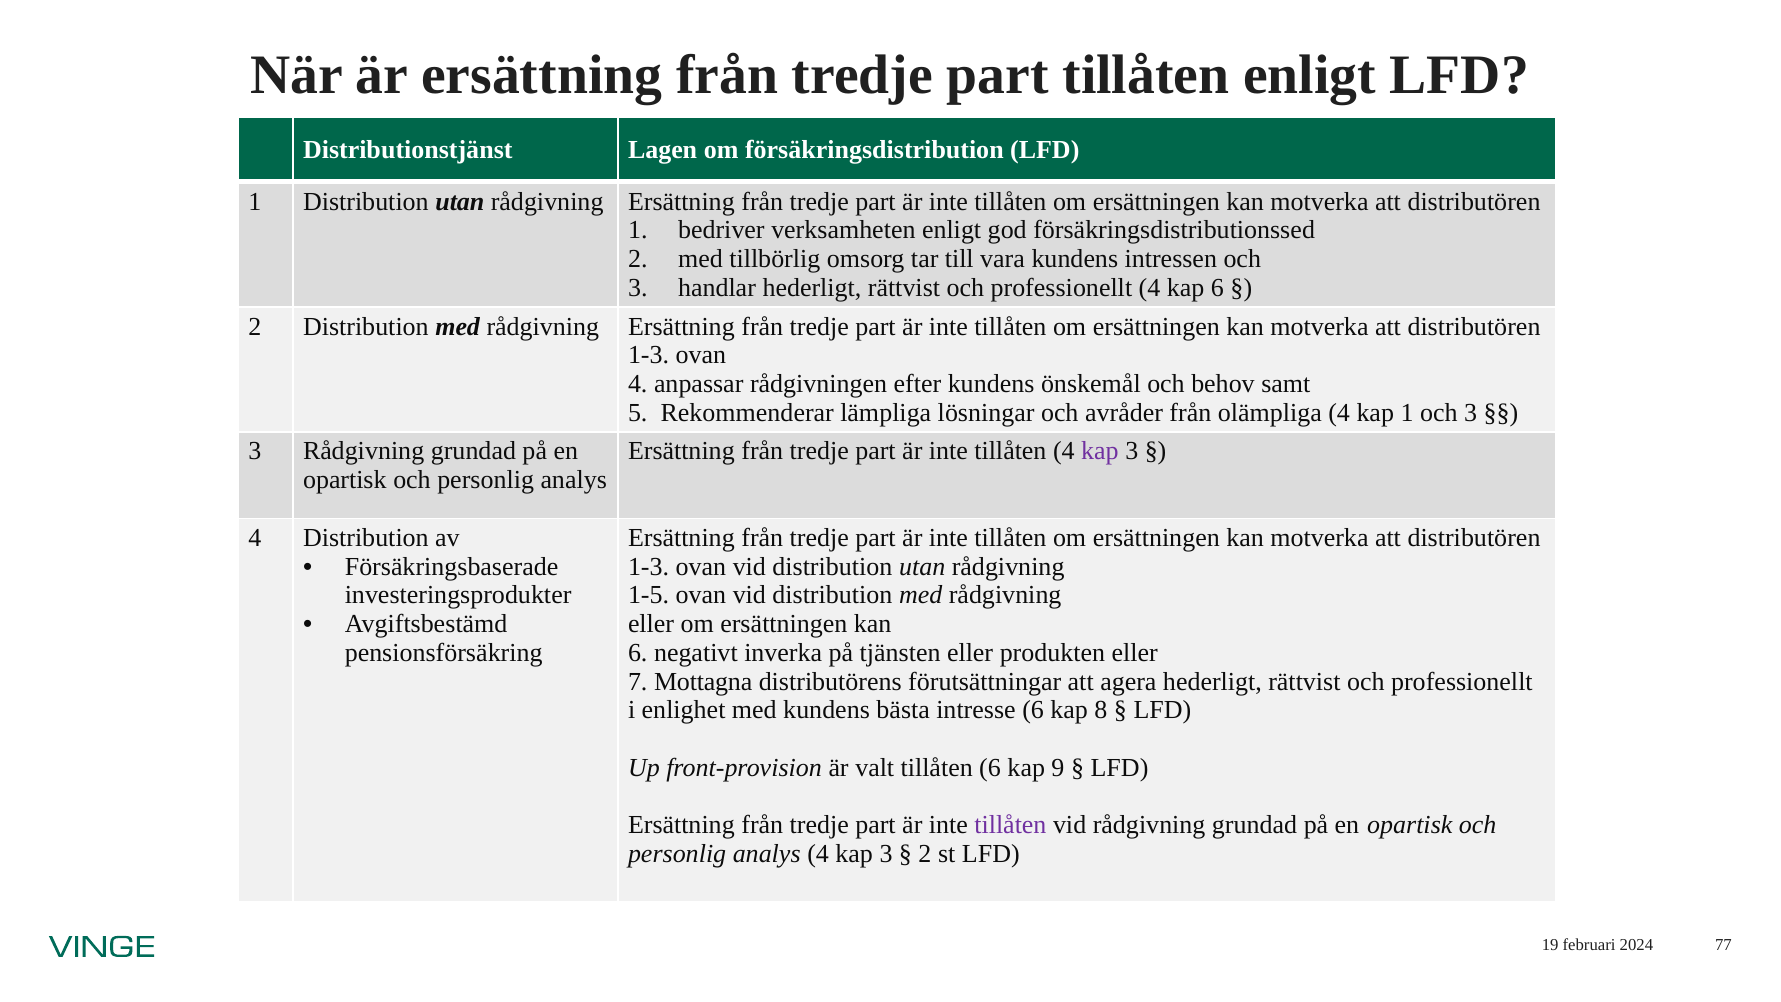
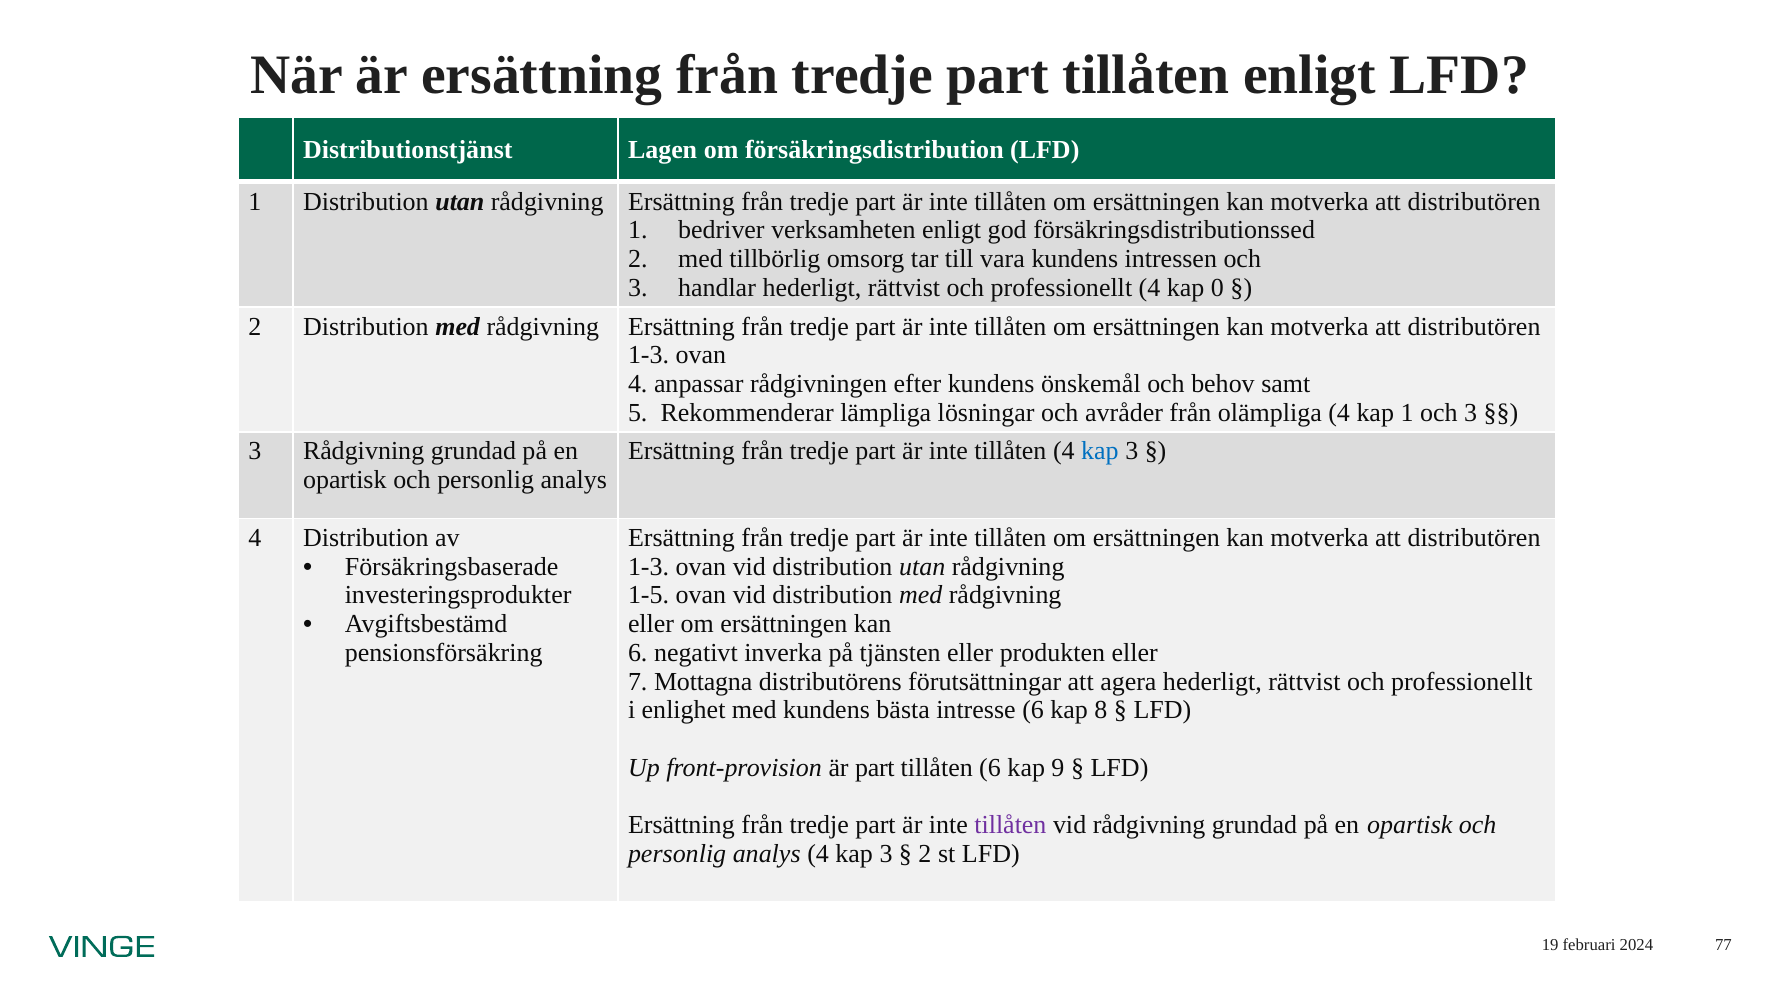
kap 6: 6 -> 0 (1217, 288)
kap colour: purple -> blue (1100, 451)
är valt: valt -> part (875, 768)
